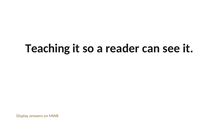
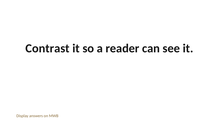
Teaching: Teaching -> Contrast (48, 48)
